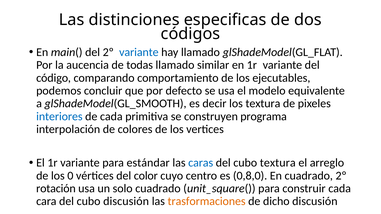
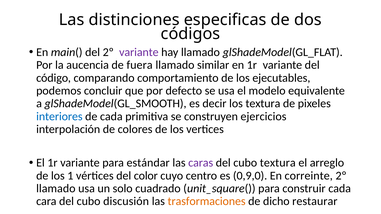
variante colour: blue -> purple (139, 52)
todas: todas -> fuera (140, 65)
programa: programa -> ejercicios (263, 117)
caras colour: blue -> purple (201, 163)
0: 0 -> 1 (70, 176)
0,8,0: 0,8,0 -> 0,9,0 (250, 176)
En cuadrado: cuadrado -> correinte (309, 176)
rotación: rotación -> llamado (56, 189)
dicho discusión: discusión -> restaurar (315, 202)
